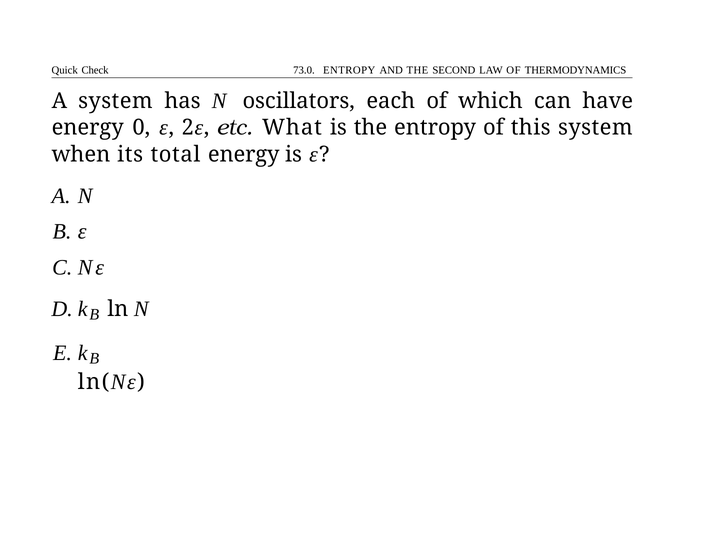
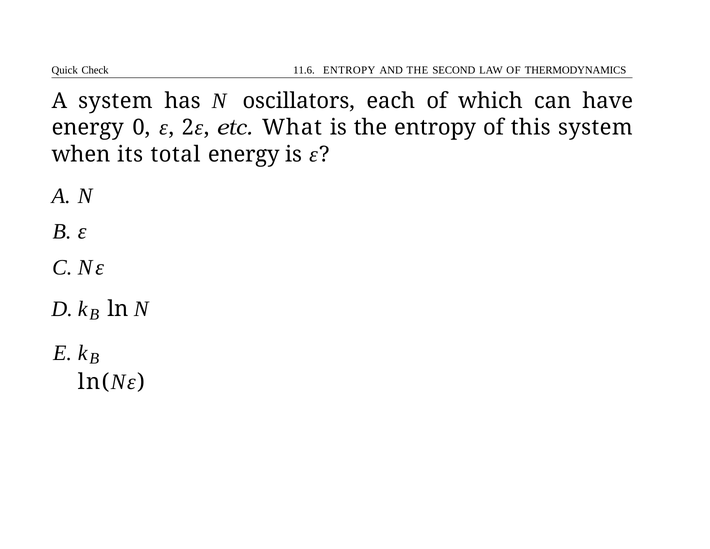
73.0: 73.0 -> 11.6 (304, 70)
